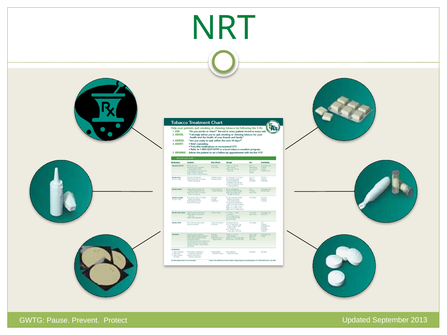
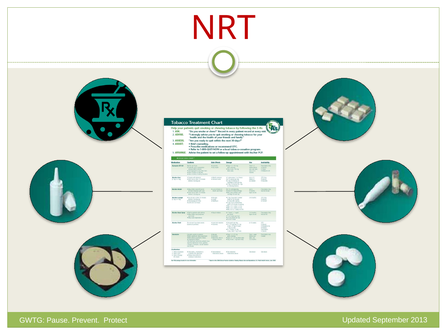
NRT colour: green -> red (223, 28)
